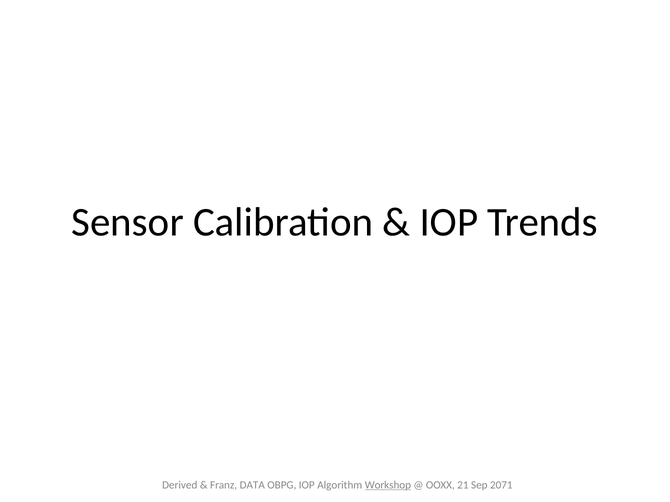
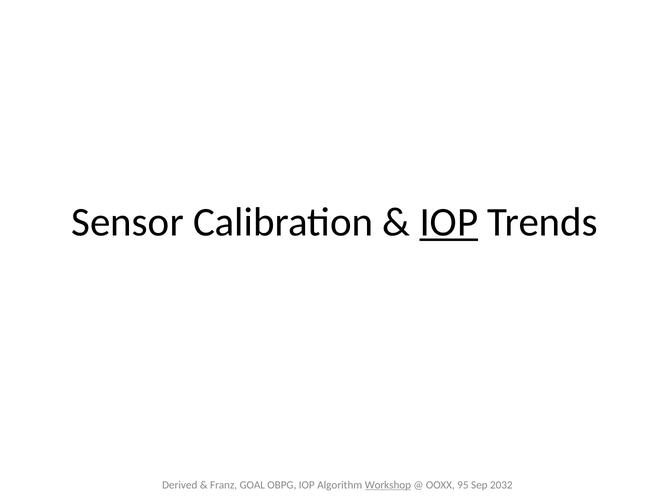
IOP underline: none -> present (449, 222)
DATA: DATA -> GOAL (252, 485)
21: 21 -> 95 (463, 485)
2071: 2071 -> 2032 (501, 485)
